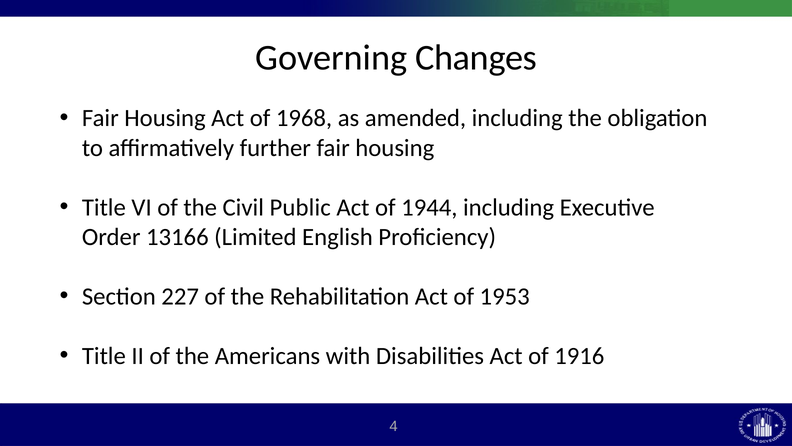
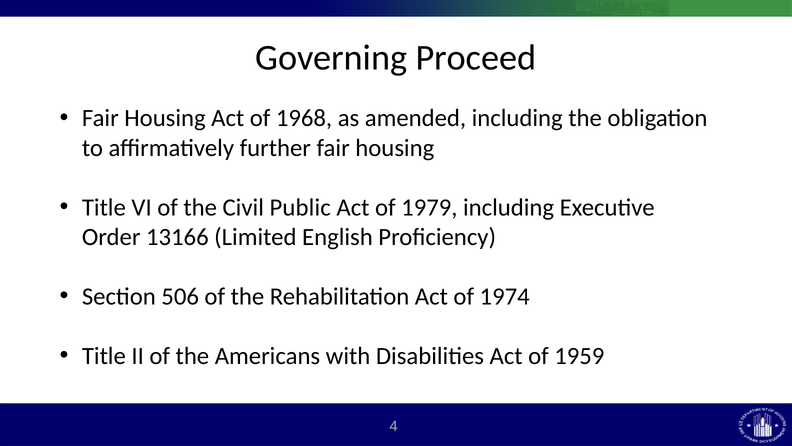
Changes: Changes -> Proceed (476, 58)
1944: 1944 -> 1979 (429, 207)
227: 227 -> 506 (180, 296)
1953: 1953 -> 1974 (505, 296)
1916: 1916 -> 1959 (579, 356)
